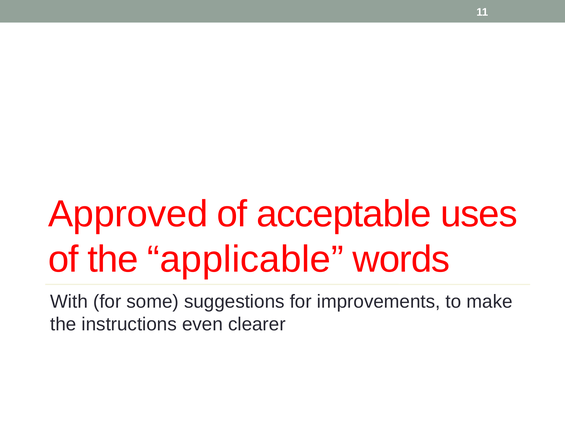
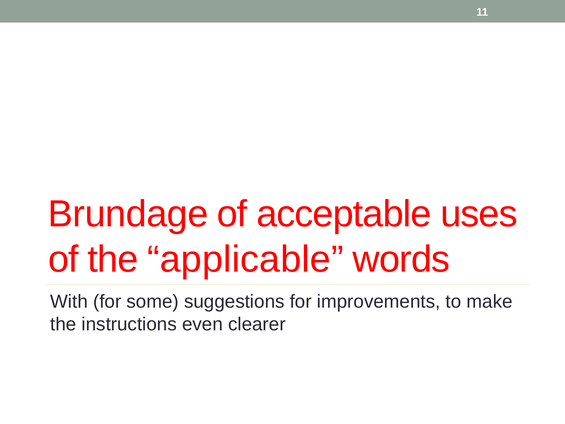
Approved: Approved -> Brundage (128, 214)
